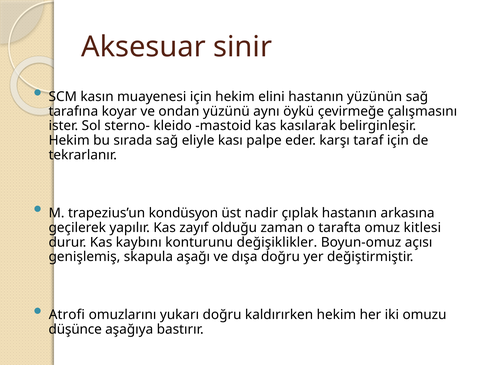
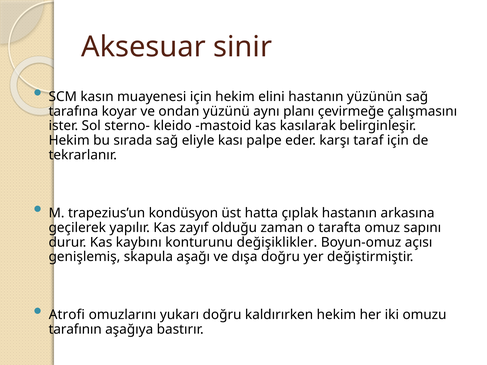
öykü: öykü -> planı (299, 111)
nadir: nadir -> hatta (261, 213)
kitlesi: kitlesi -> sapını (422, 228)
düşünce: düşünce -> tarafının (75, 330)
